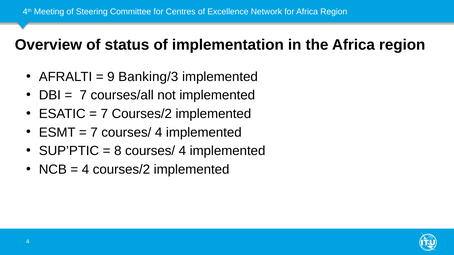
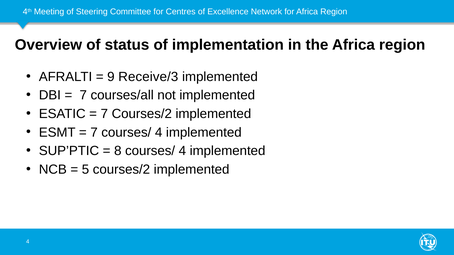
Banking/3: Banking/3 -> Receive/3 (148, 77)
4: 4 -> 5 (85, 170)
